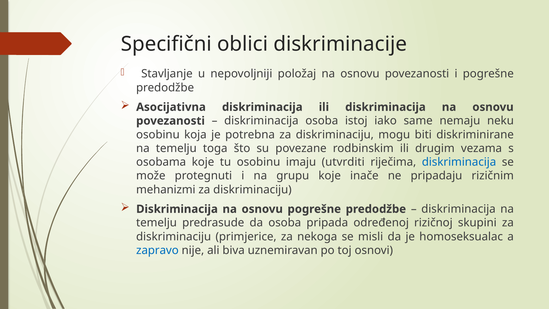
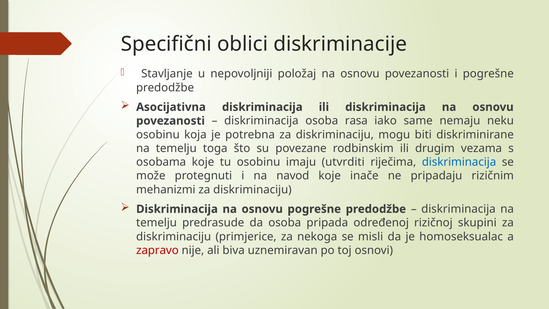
istoj: istoj -> rasa (356, 121)
grupu: grupu -> navod (293, 176)
zapravo colour: blue -> red (157, 250)
